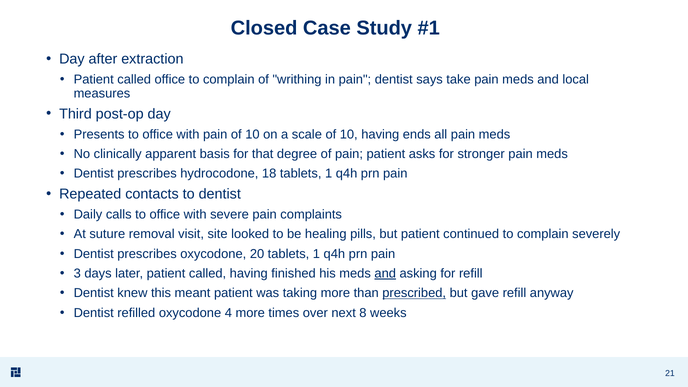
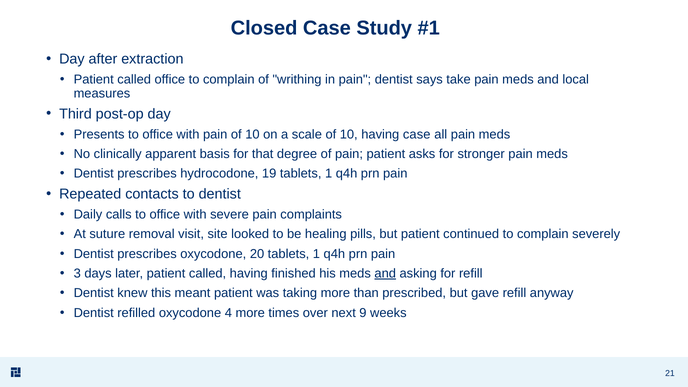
having ends: ends -> case (417, 134)
18: 18 -> 19 (269, 174)
prescribed underline: present -> none (414, 293)
8: 8 -> 9 (363, 313)
